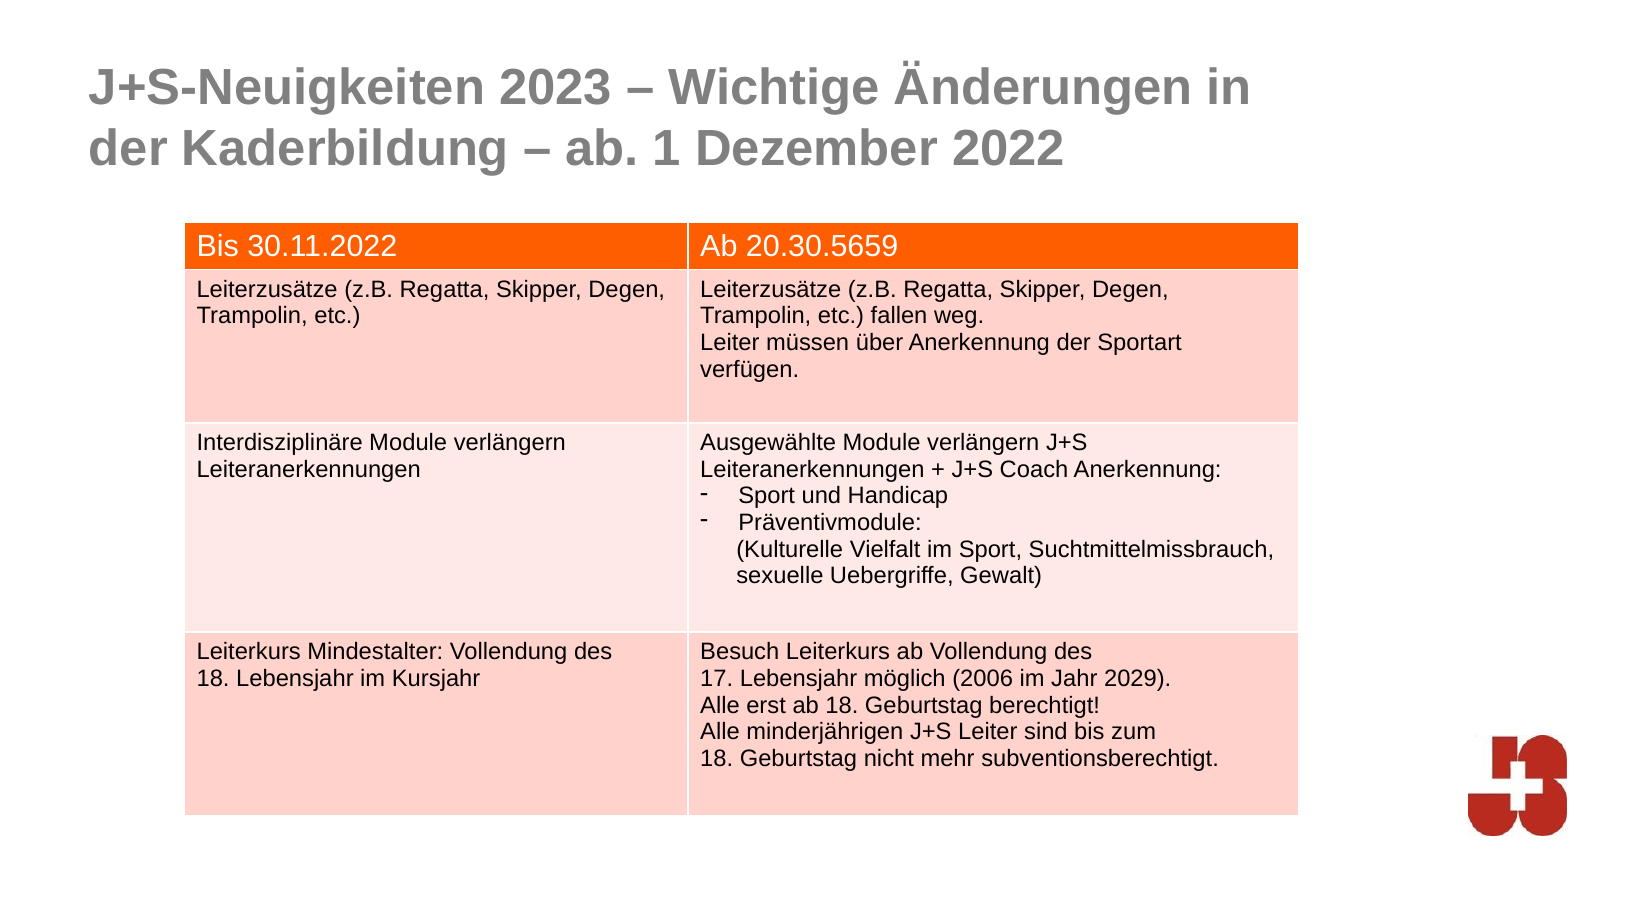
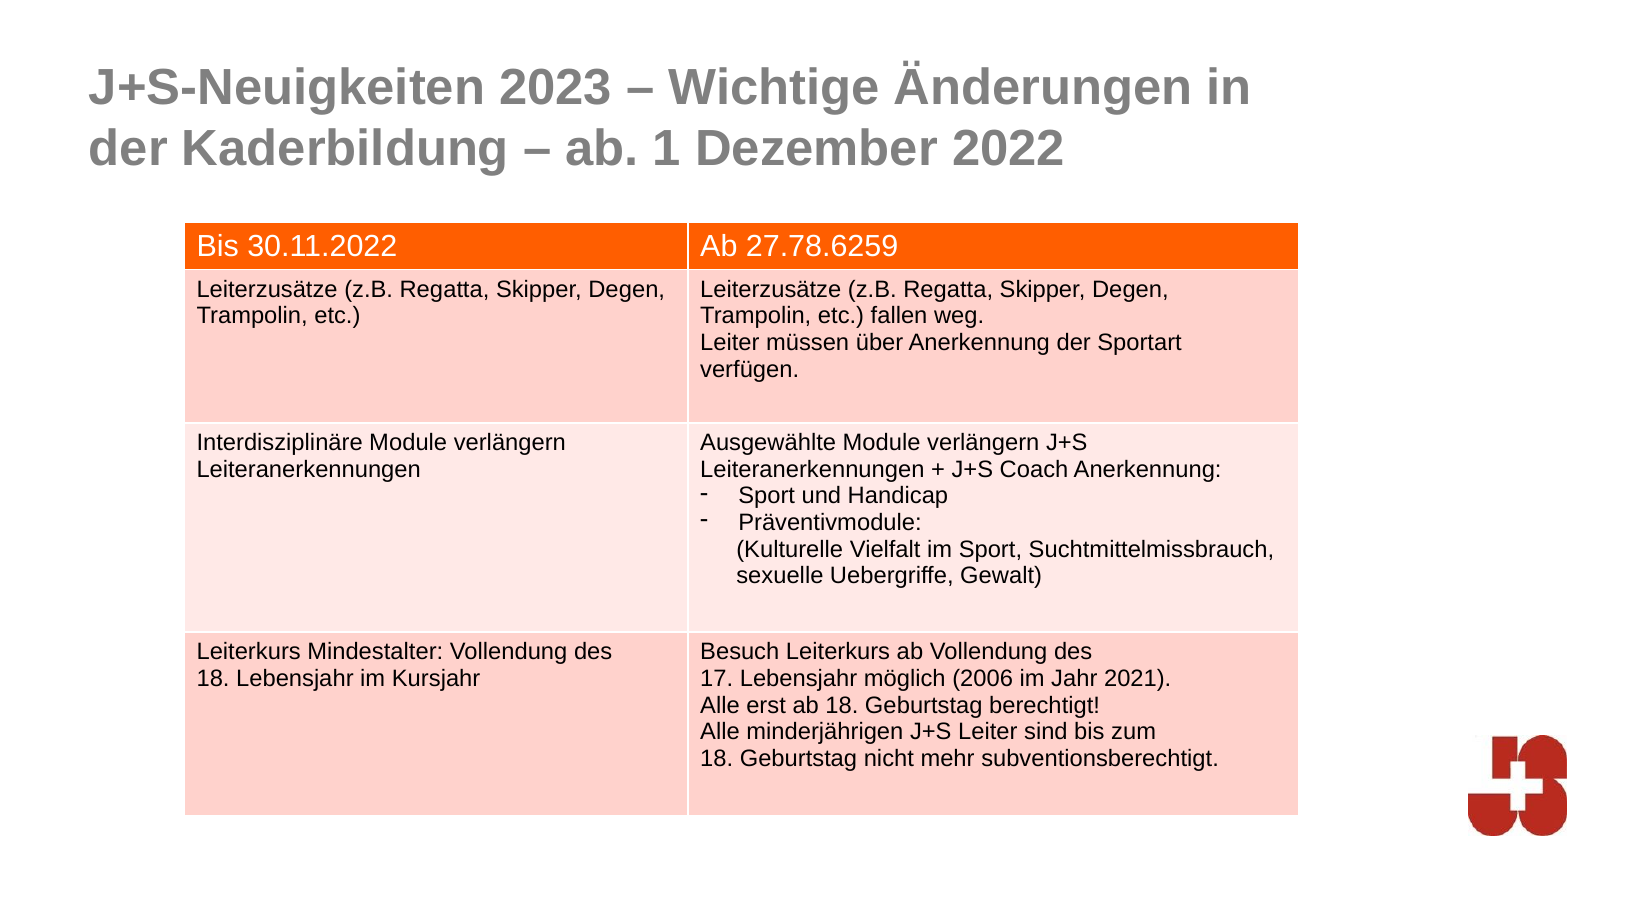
20.30.5659: 20.30.5659 -> 27.78.6259 (822, 247)
2029: 2029 -> 2021 (1138, 679)
